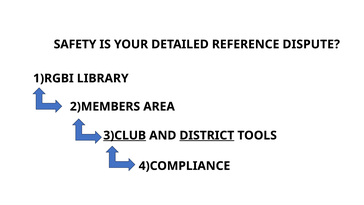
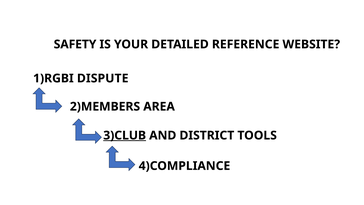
DISPUTE: DISPUTE -> WEBSITE (311, 44)
LIBRARY: LIBRARY -> DISPUTE (103, 78)
DISTRICT underline: present -> none (207, 135)
